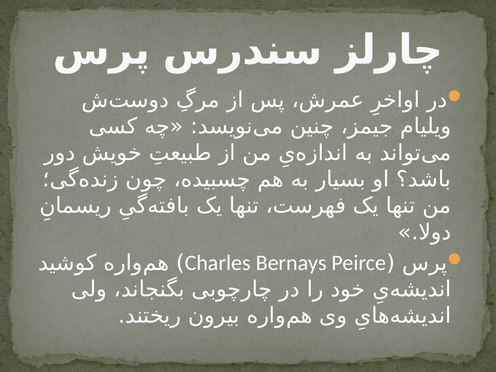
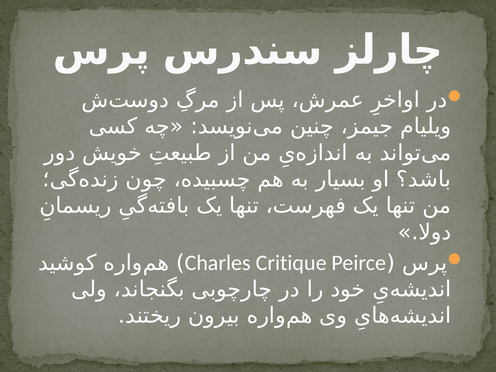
Bernays: Bernays -> Critique (291, 263)
